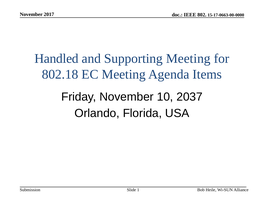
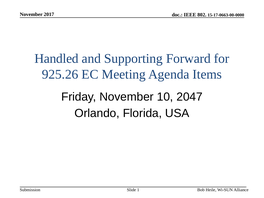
Supporting Meeting: Meeting -> Forward (188, 59)
802.18: 802.18 -> 925.26 (60, 74)
2037: 2037 -> 2047 (190, 97)
